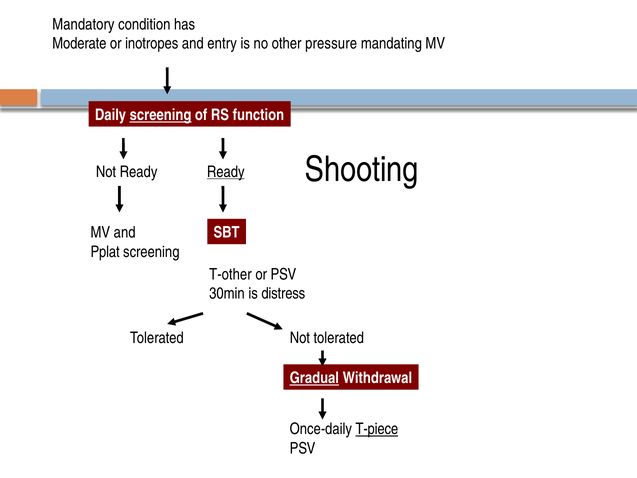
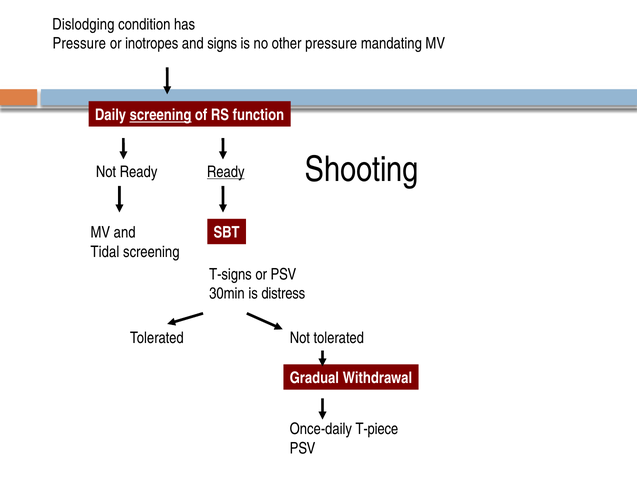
Mandatory: Mandatory -> Dislodging (83, 24)
Moderate: Moderate -> Pressure (79, 43)
entry: entry -> signs (222, 43)
Pplat: Pplat -> Tidal (105, 252)
T-other: T-other -> T-signs (230, 274)
Gradual underline: present -> none (314, 378)
T-piece underline: present -> none (377, 429)
